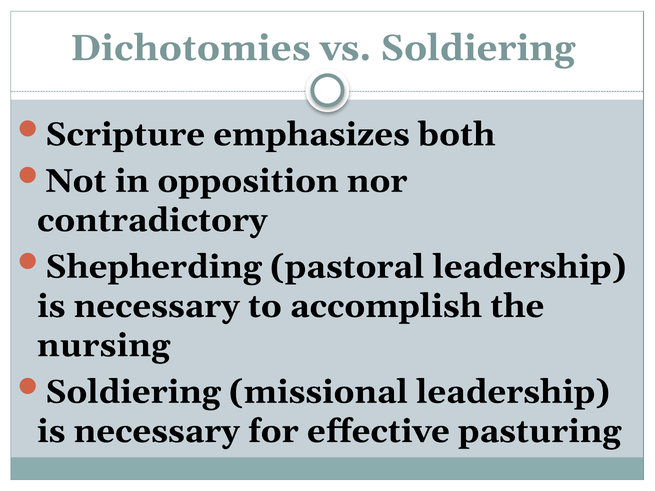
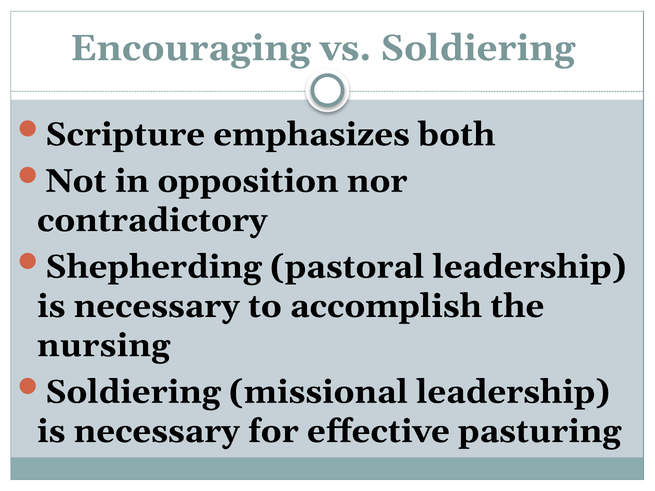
Dichotomies: Dichotomies -> Encouraging (190, 48)
